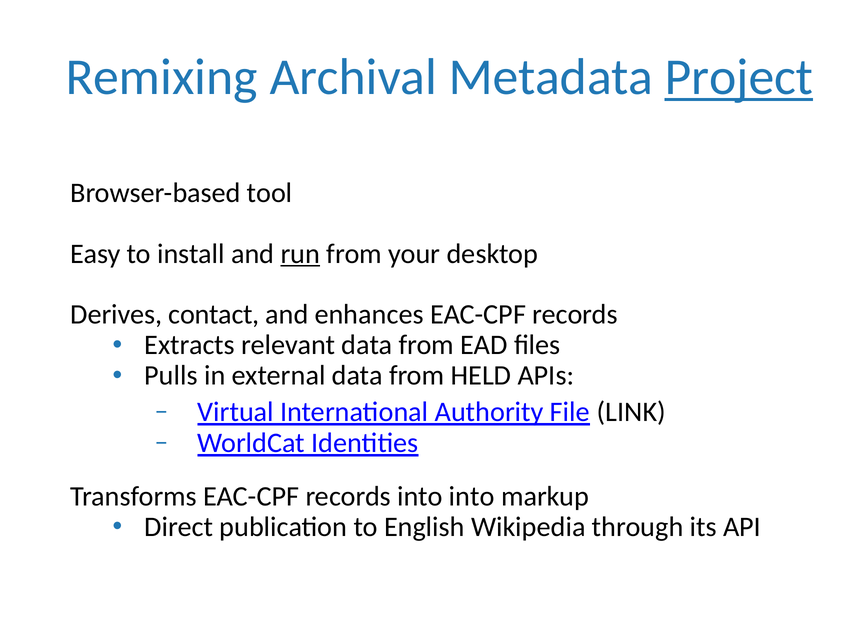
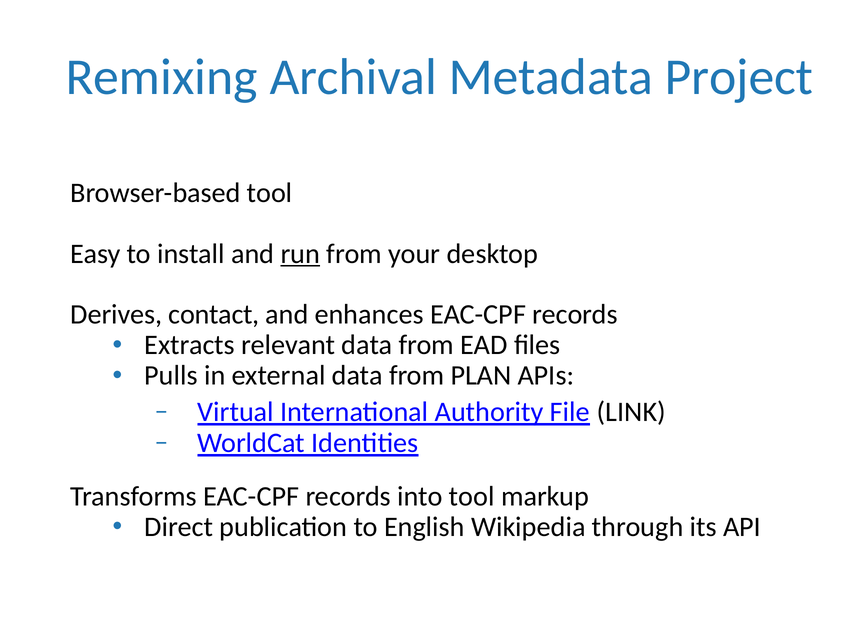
Project underline: present -> none (739, 77)
HELD: HELD -> PLAN (481, 376)
into into: into -> tool (472, 497)
